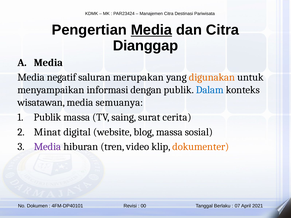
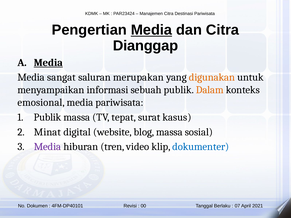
Media underline: none -> present (48, 63)
negatif: negatif -> sangat (61, 77)
dengan: dengan -> sebuah (146, 90)
Dalam colour: blue -> orange (210, 90)
wisatawan: wisatawan -> emosional (41, 103)
media semuanya: semuanya -> pariwisata (119, 103)
saing: saing -> tepat (124, 117)
cerita: cerita -> kasus (177, 117)
dokumenter colour: orange -> blue (201, 147)
